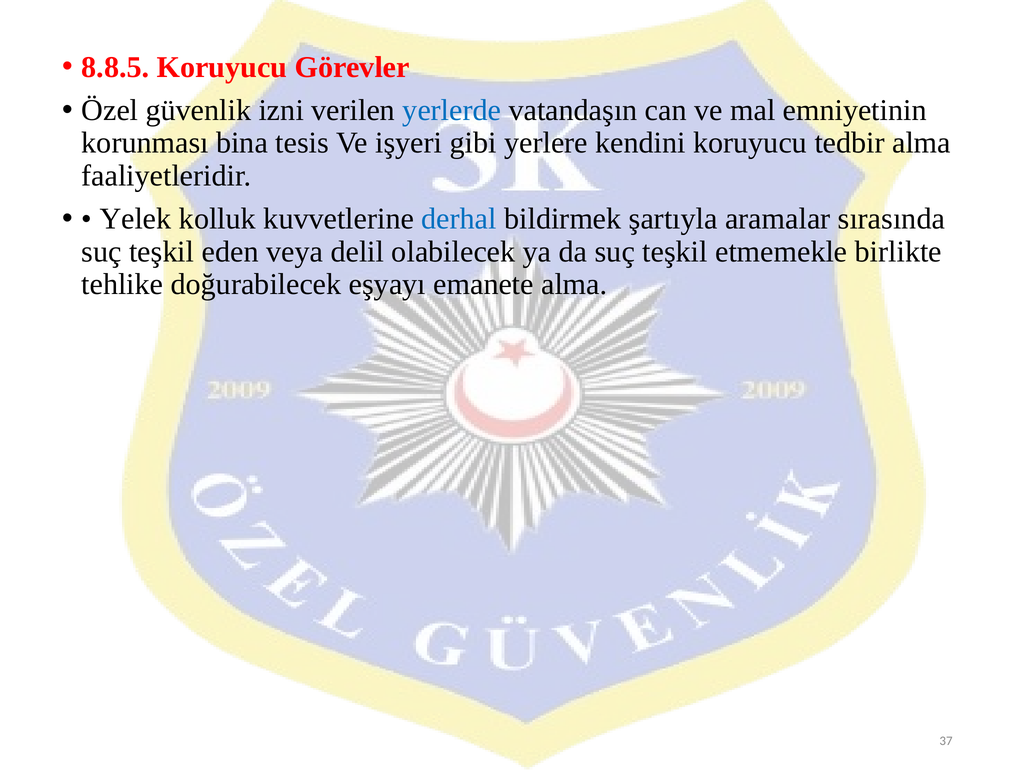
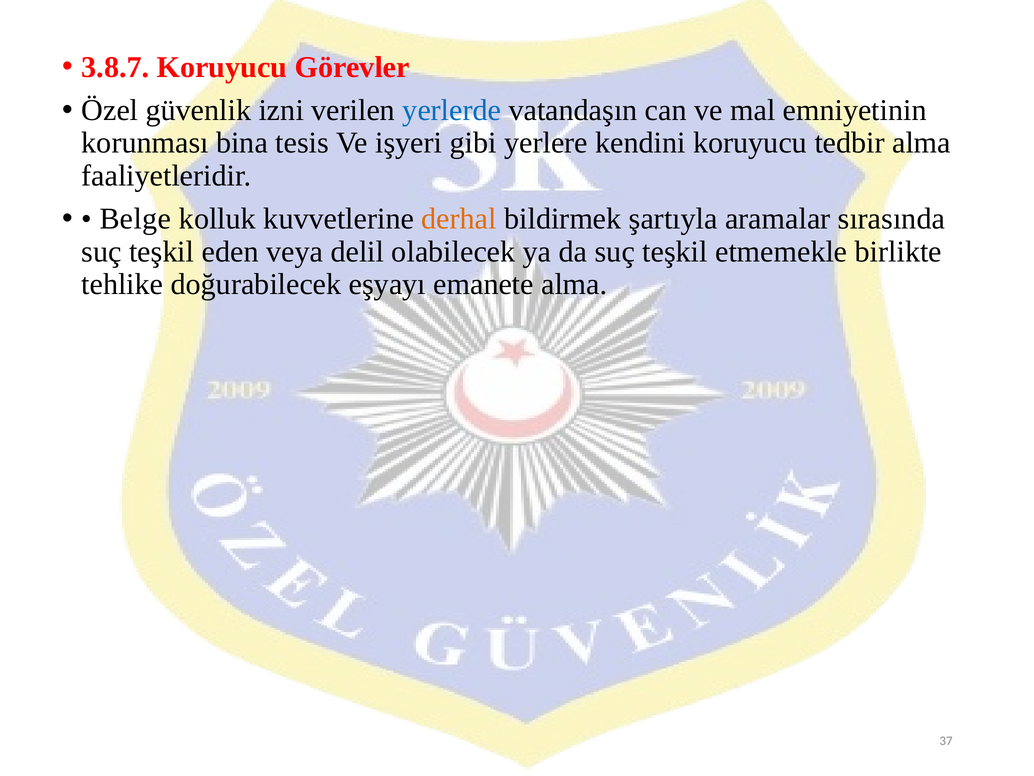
8.8.5: 8.8.5 -> 3.8.7 (115, 67)
Yelek: Yelek -> Belge (135, 219)
derhal colour: blue -> orange (459, 219)
